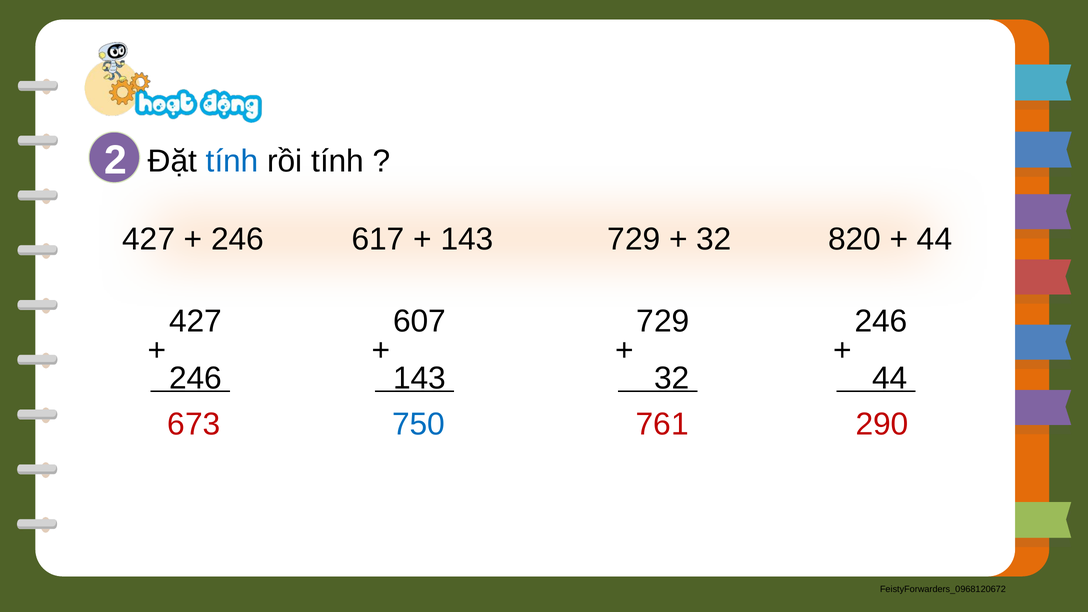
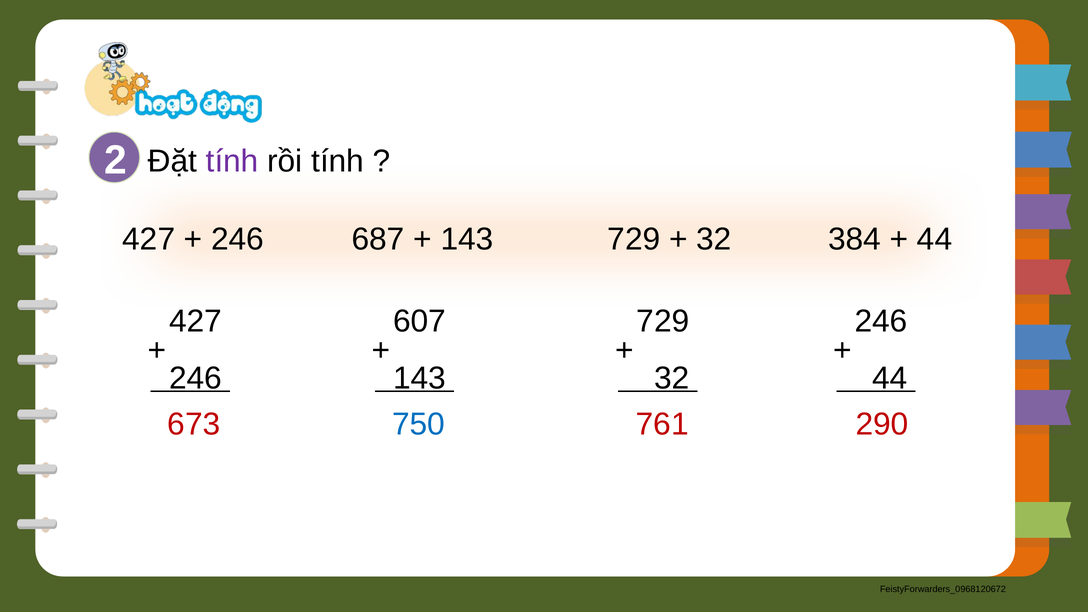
tính colour: blue -> purple (232, 161)
617: 617 -> 687 (378, 239)
820: 820 -> 384 (854, 239)
